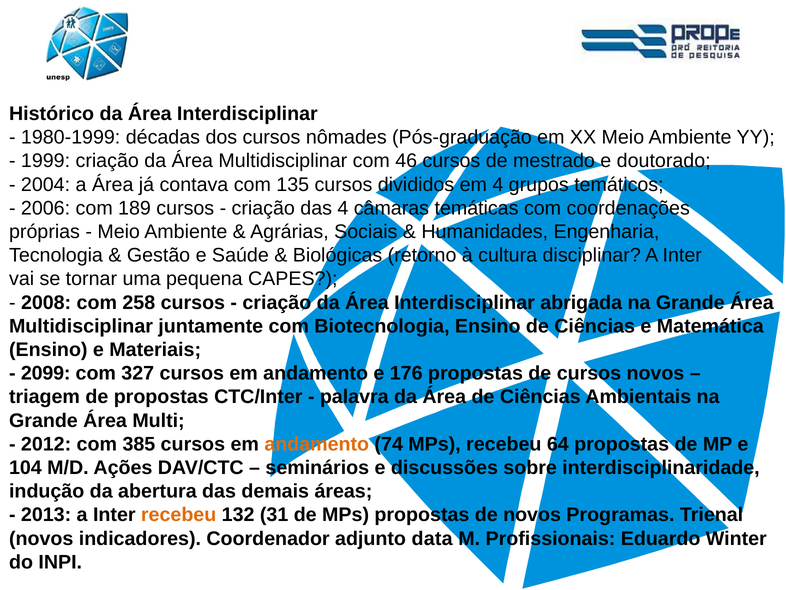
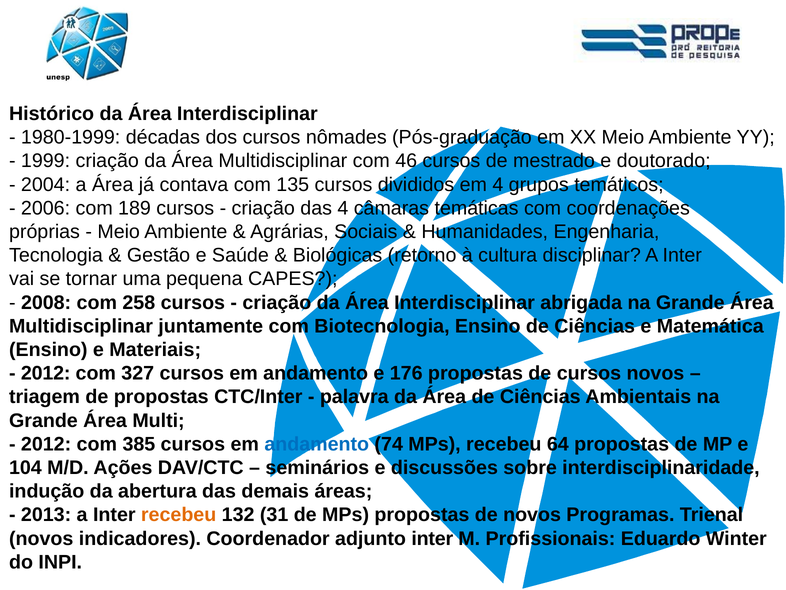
2099: 2099 -> 2012 (46, 373)
andamento colour: orange -> blue (317, 444)
adjunto data: data -> inter (432, 538)
